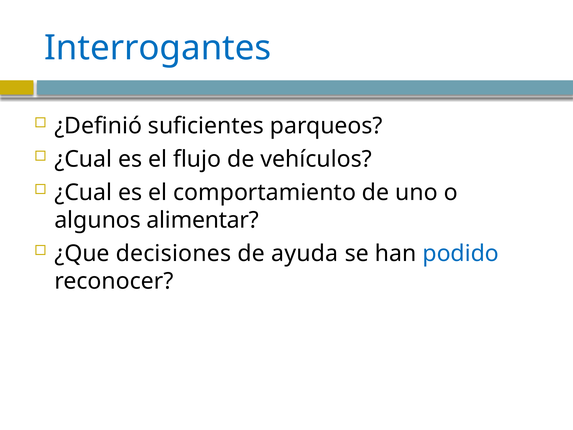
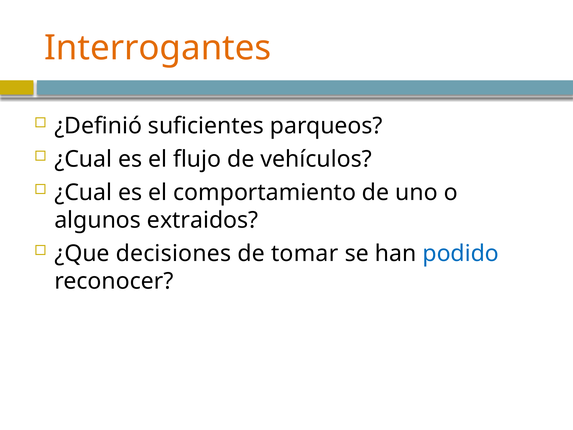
Interrogantes colour: blue -> orange (158, 48)
alimentar: alimentar -> extraidos (203, 220)
ayuda: ayuda -> tomar (305, 253)
